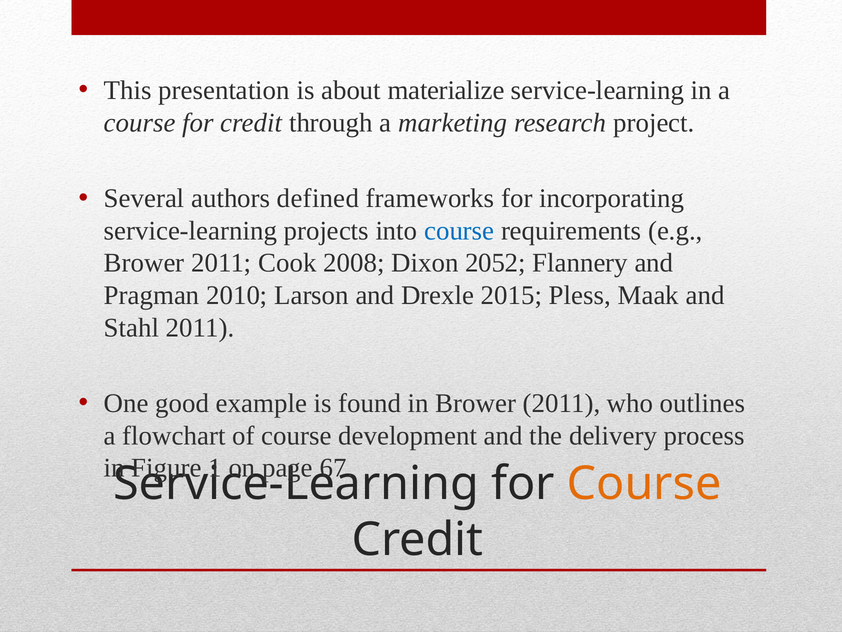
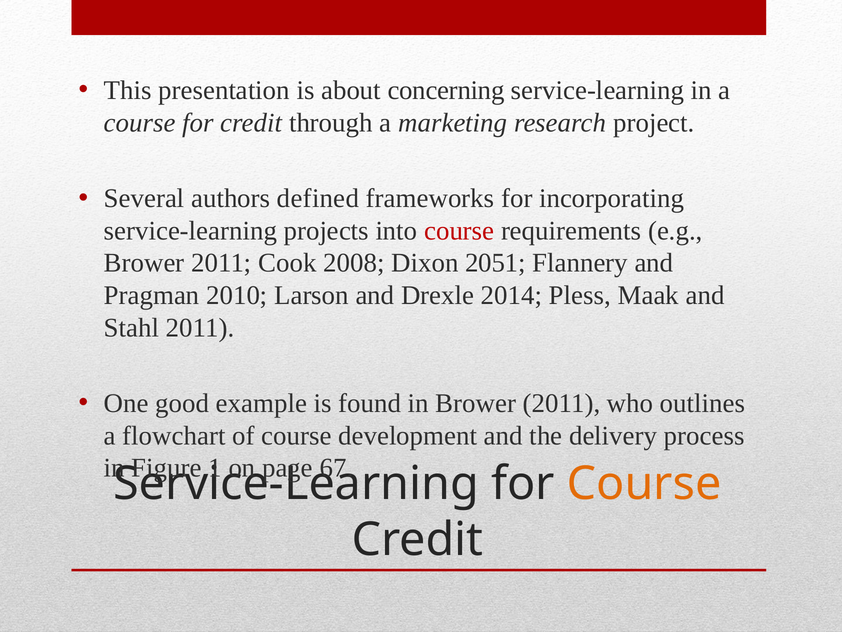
materialize: materialize -> concerning (446, 90)
course colour: blue -> red (459, 231)
2052: 2052 -> 2051 (495, 263)
2015: 2015 -> 2014 (512, 295)
